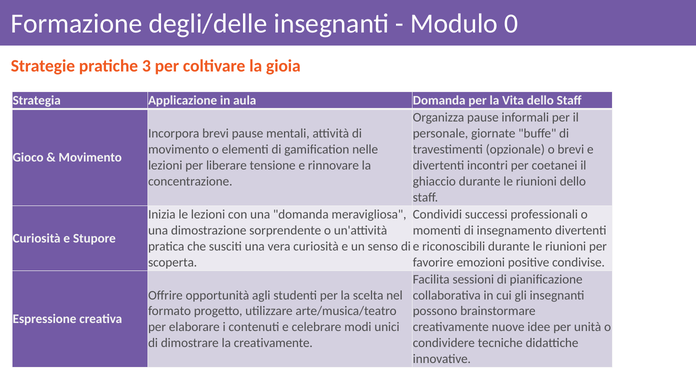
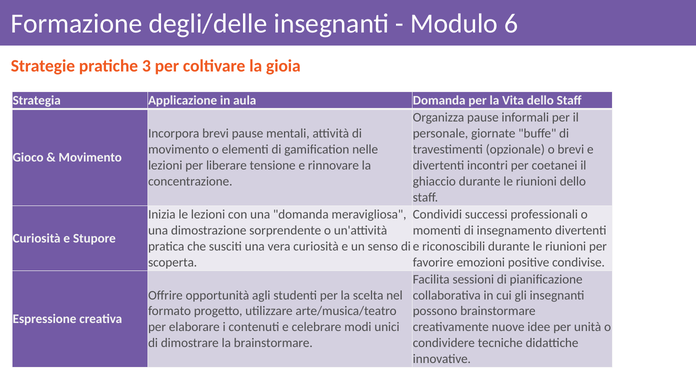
0: 0 -> 6 (511, 24)
la creativamente: creativamente -> brainstormare (273, 343)
